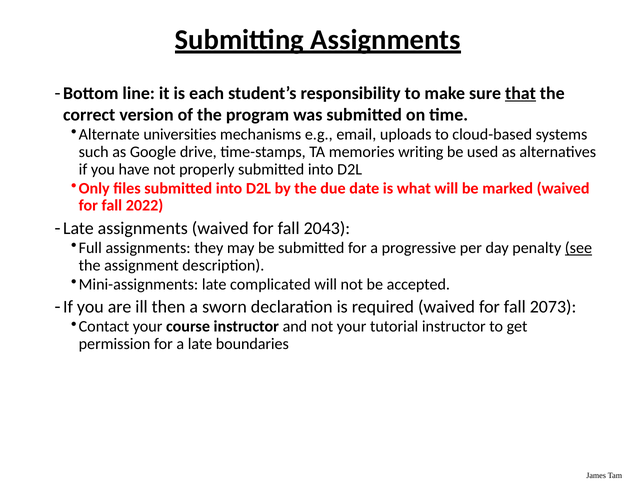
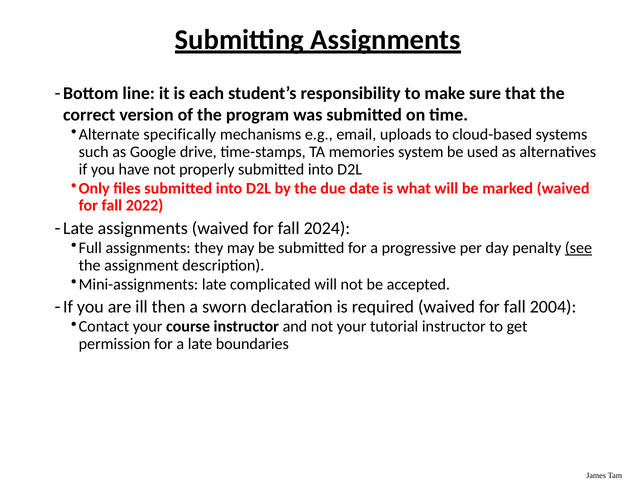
that underline: present -> none (520, 93)
universities: universities -> specifically (180, 134)
writing: writing -> system (421, 152)
2043: 2043 -> 2024 (327, 228)
2073: 2073 -> 2004 (553, 307)
